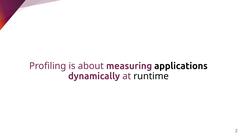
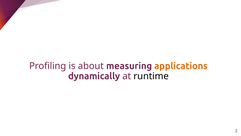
applications colour: black -> orange (181, 66)
